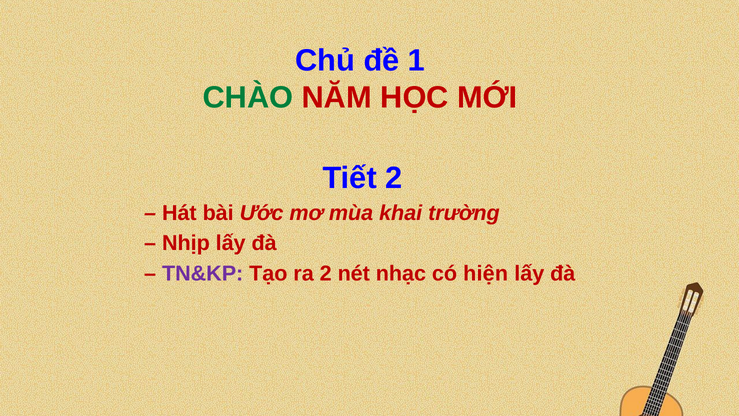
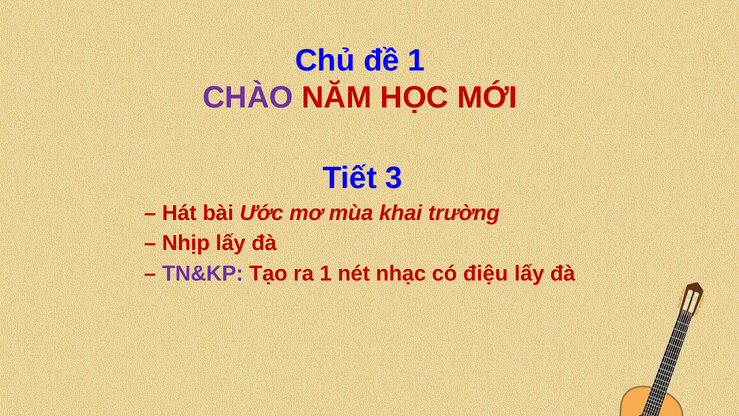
CHÀO colour: green -> purple (248, 98)
Tiết 2: 2 -> 3 (394, 178)
ra 2: 2 -> 1 (326, 273)
hiện: hiện -> điệu (486, 273)
